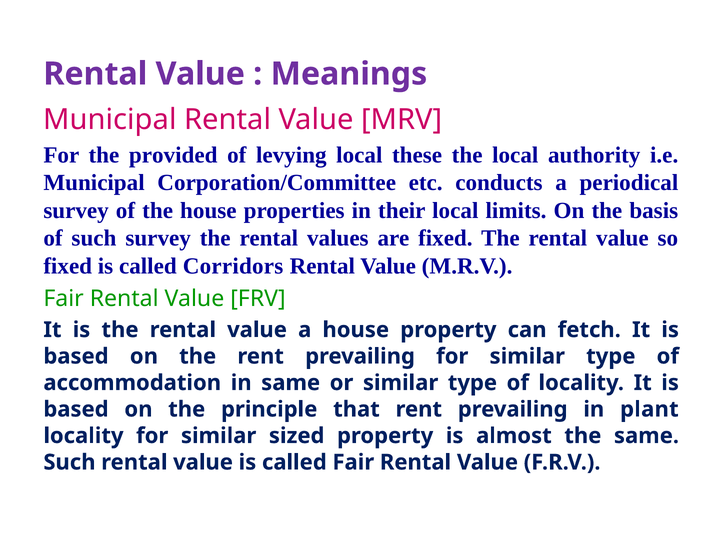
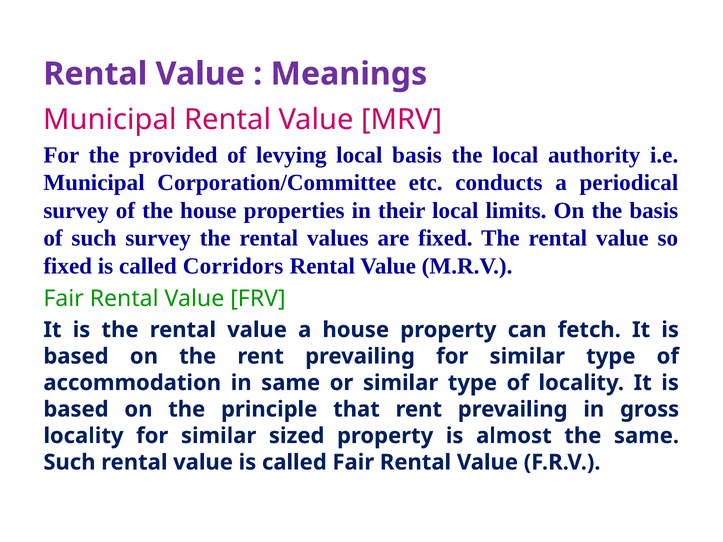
local these: these -> basis (417, 155)
plant: plant -> gross (650, 409)
